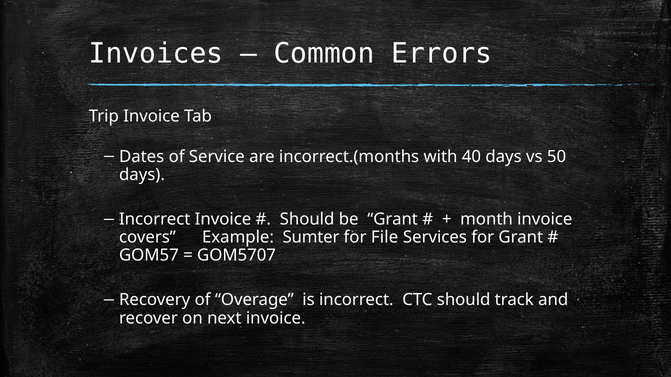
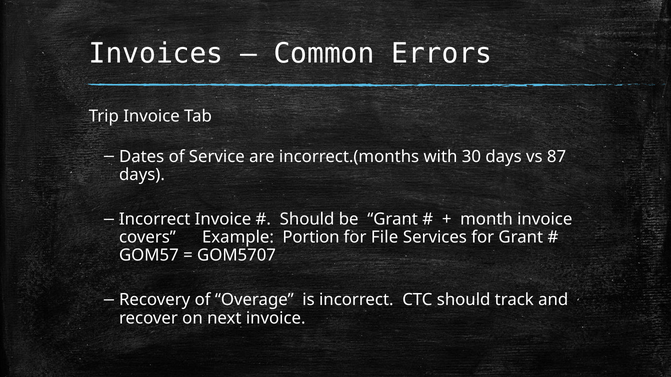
40: 40 -> 30 (471, 157)
50: 50 -> 87 (557, 157)
Sumter: Sumter -> Portion (311, 238)
